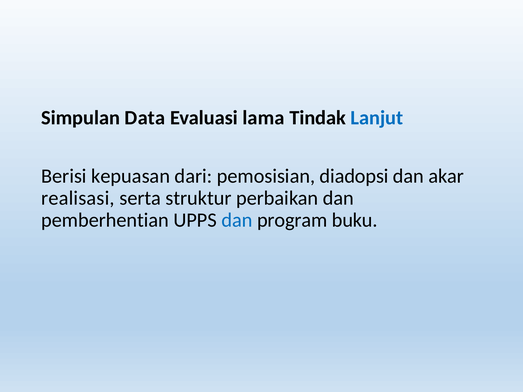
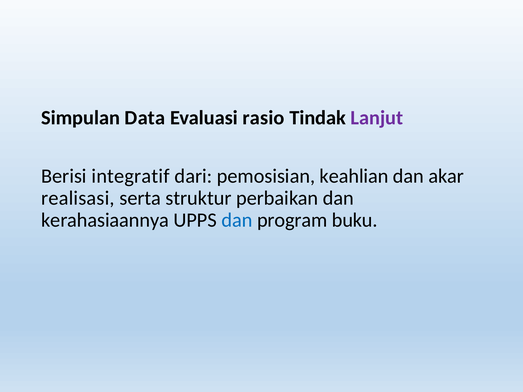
lama: lama -> rasio (263, 118)
Lanjut colour: blue -> purple (377, 118)
kepuasan: kepuasan -> integratif (131, 176)
diadopsi: diadopsi -> keahlian (354, 176)
pemberhentian: pemberhentian -> kerahasiaannya (105, 220)
